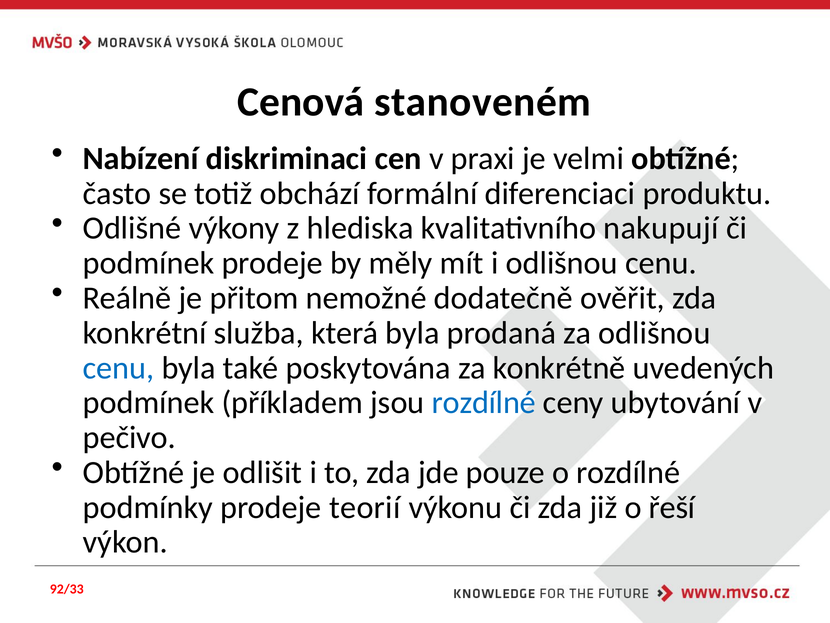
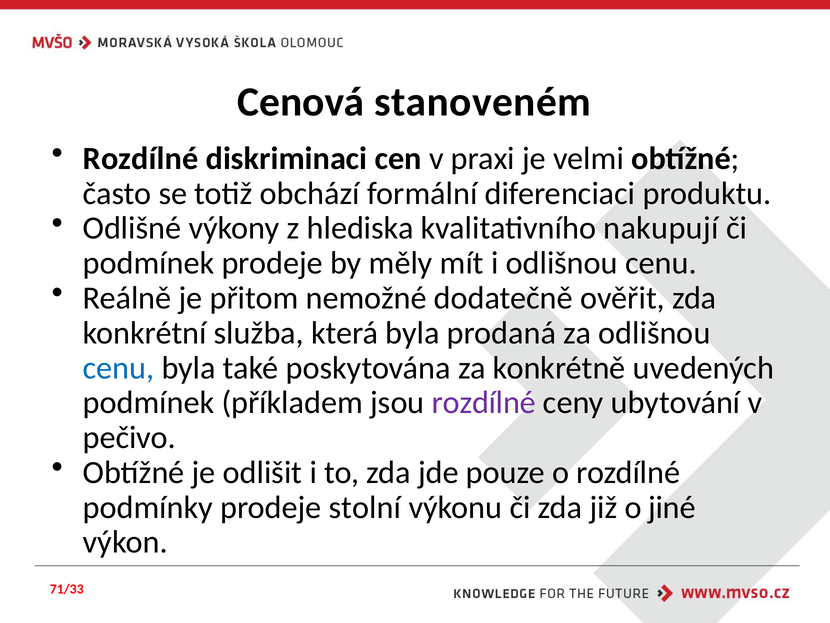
Nabízení: Nabízení -> Rozdílné (141, 158)
rozdílné colour: blue -> purple (484, 402)
teorií: teorií -> stolní (365, 507)
řeší: řeší -> jiné (672, 507)
92/33: 92/33 -> 71/33 (67, 589)
